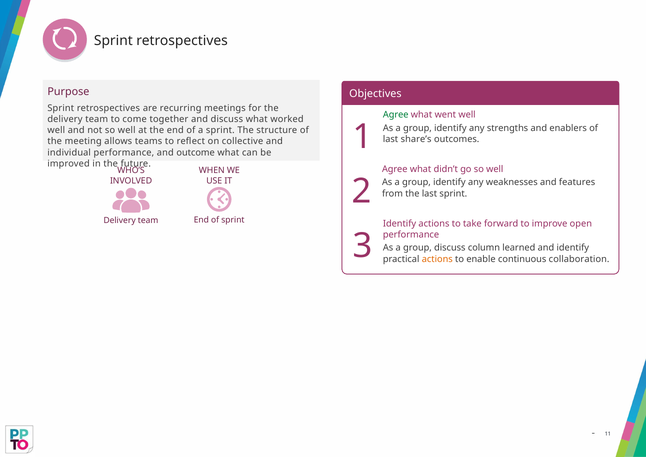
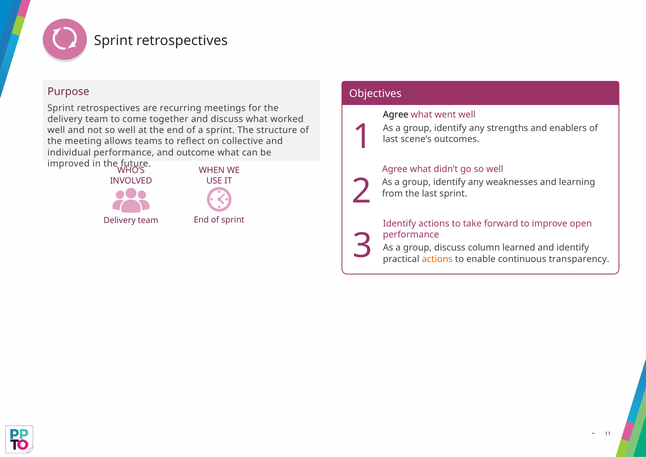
Agree colour: green -> black (396, 115)
share’s: share’s -> scene’s (416, 139)
features: features -> learning (577, 182)
collaboration: collaboration -> transparency (579, 259)
